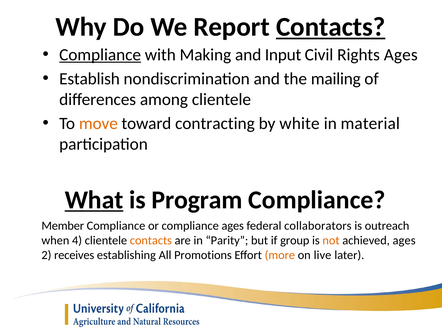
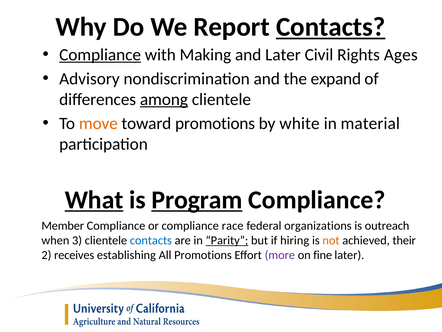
and Input: Input -> Later (283, 55)
Establish: Establish -> Advisory (89, 79)
mailing: mailing -> expand (336, 79)
among underline: none -> present (164, 99)
toward contracting: contracting -> promotions (215, 123)
Program underline: none -> present (197, 200)
compliance ages: ages -> race (233, 225)
collaborators: collaborators -> organizations (318, 225)
4: 4 -> 3 (77, 240)
contacts colour: orange -> blue (151, 240)
Parity underline: none -> present (227, 240)
group: group -> hiring (295, 240)
achieved ages: ages -> their (404, 240)
more colour: orange -> purple (280, 255)
live: live -> fine (323, 255)
